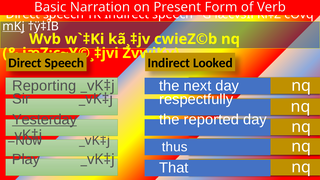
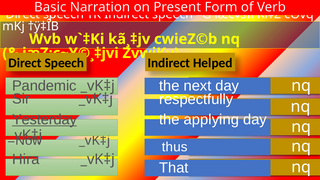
mKj underline: present -> none (14, 26)
Looked: Looked -> Helped (213, 63)
Reporting: Reporting -> Pandemic (44, 86)
reported: reported -> applying (211, 119)
Play: Play -> Hira (26, 159)
